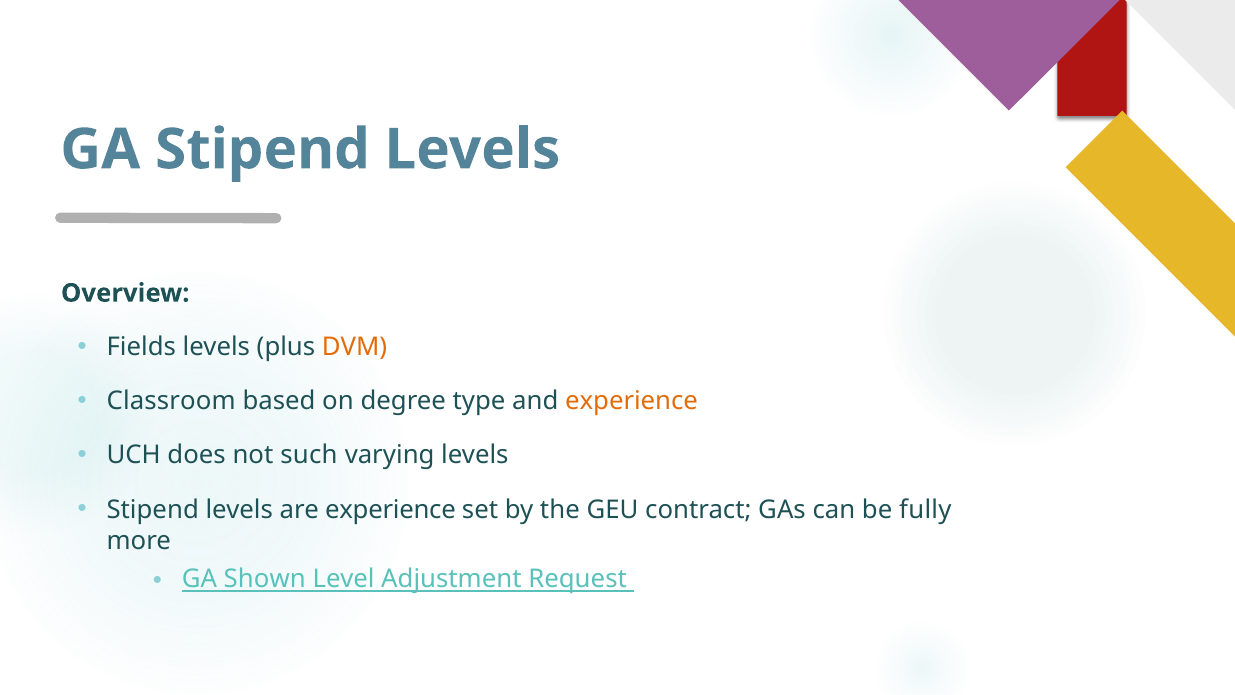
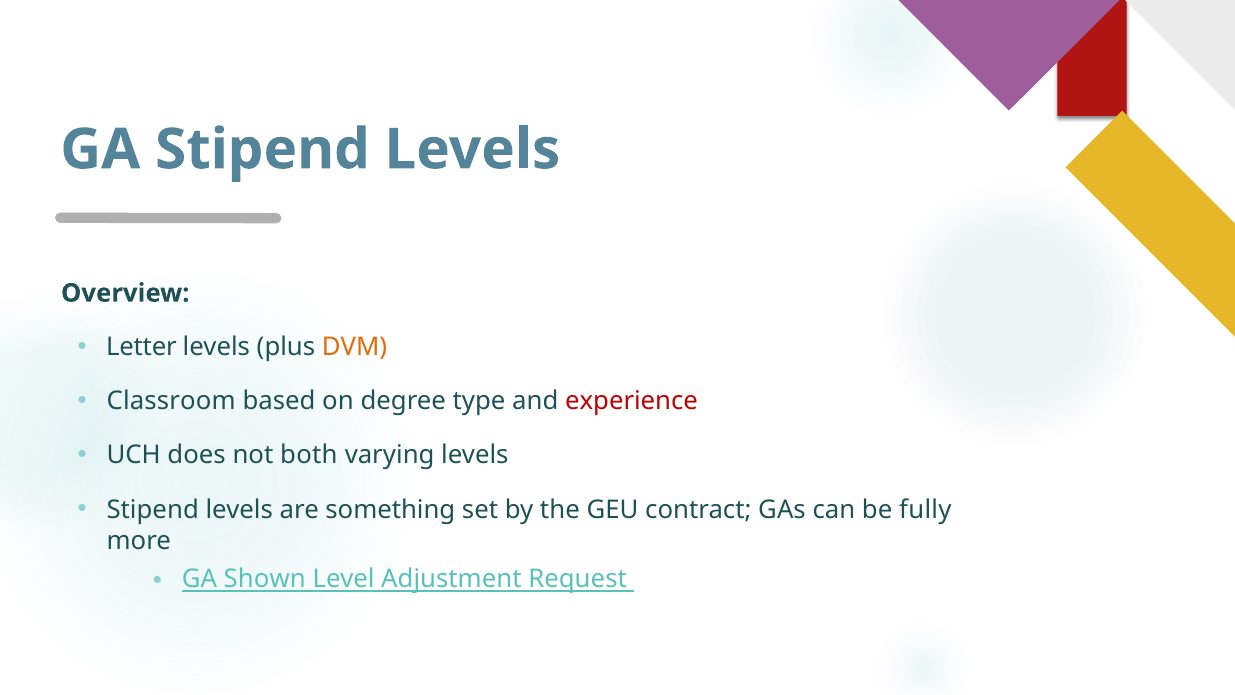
Fields: Fields -> Letter (141, 347)
experience colour: orange -> red (632, 401)
such: such -> both (309, 455)
are experience: experience -> something (390, 509)
